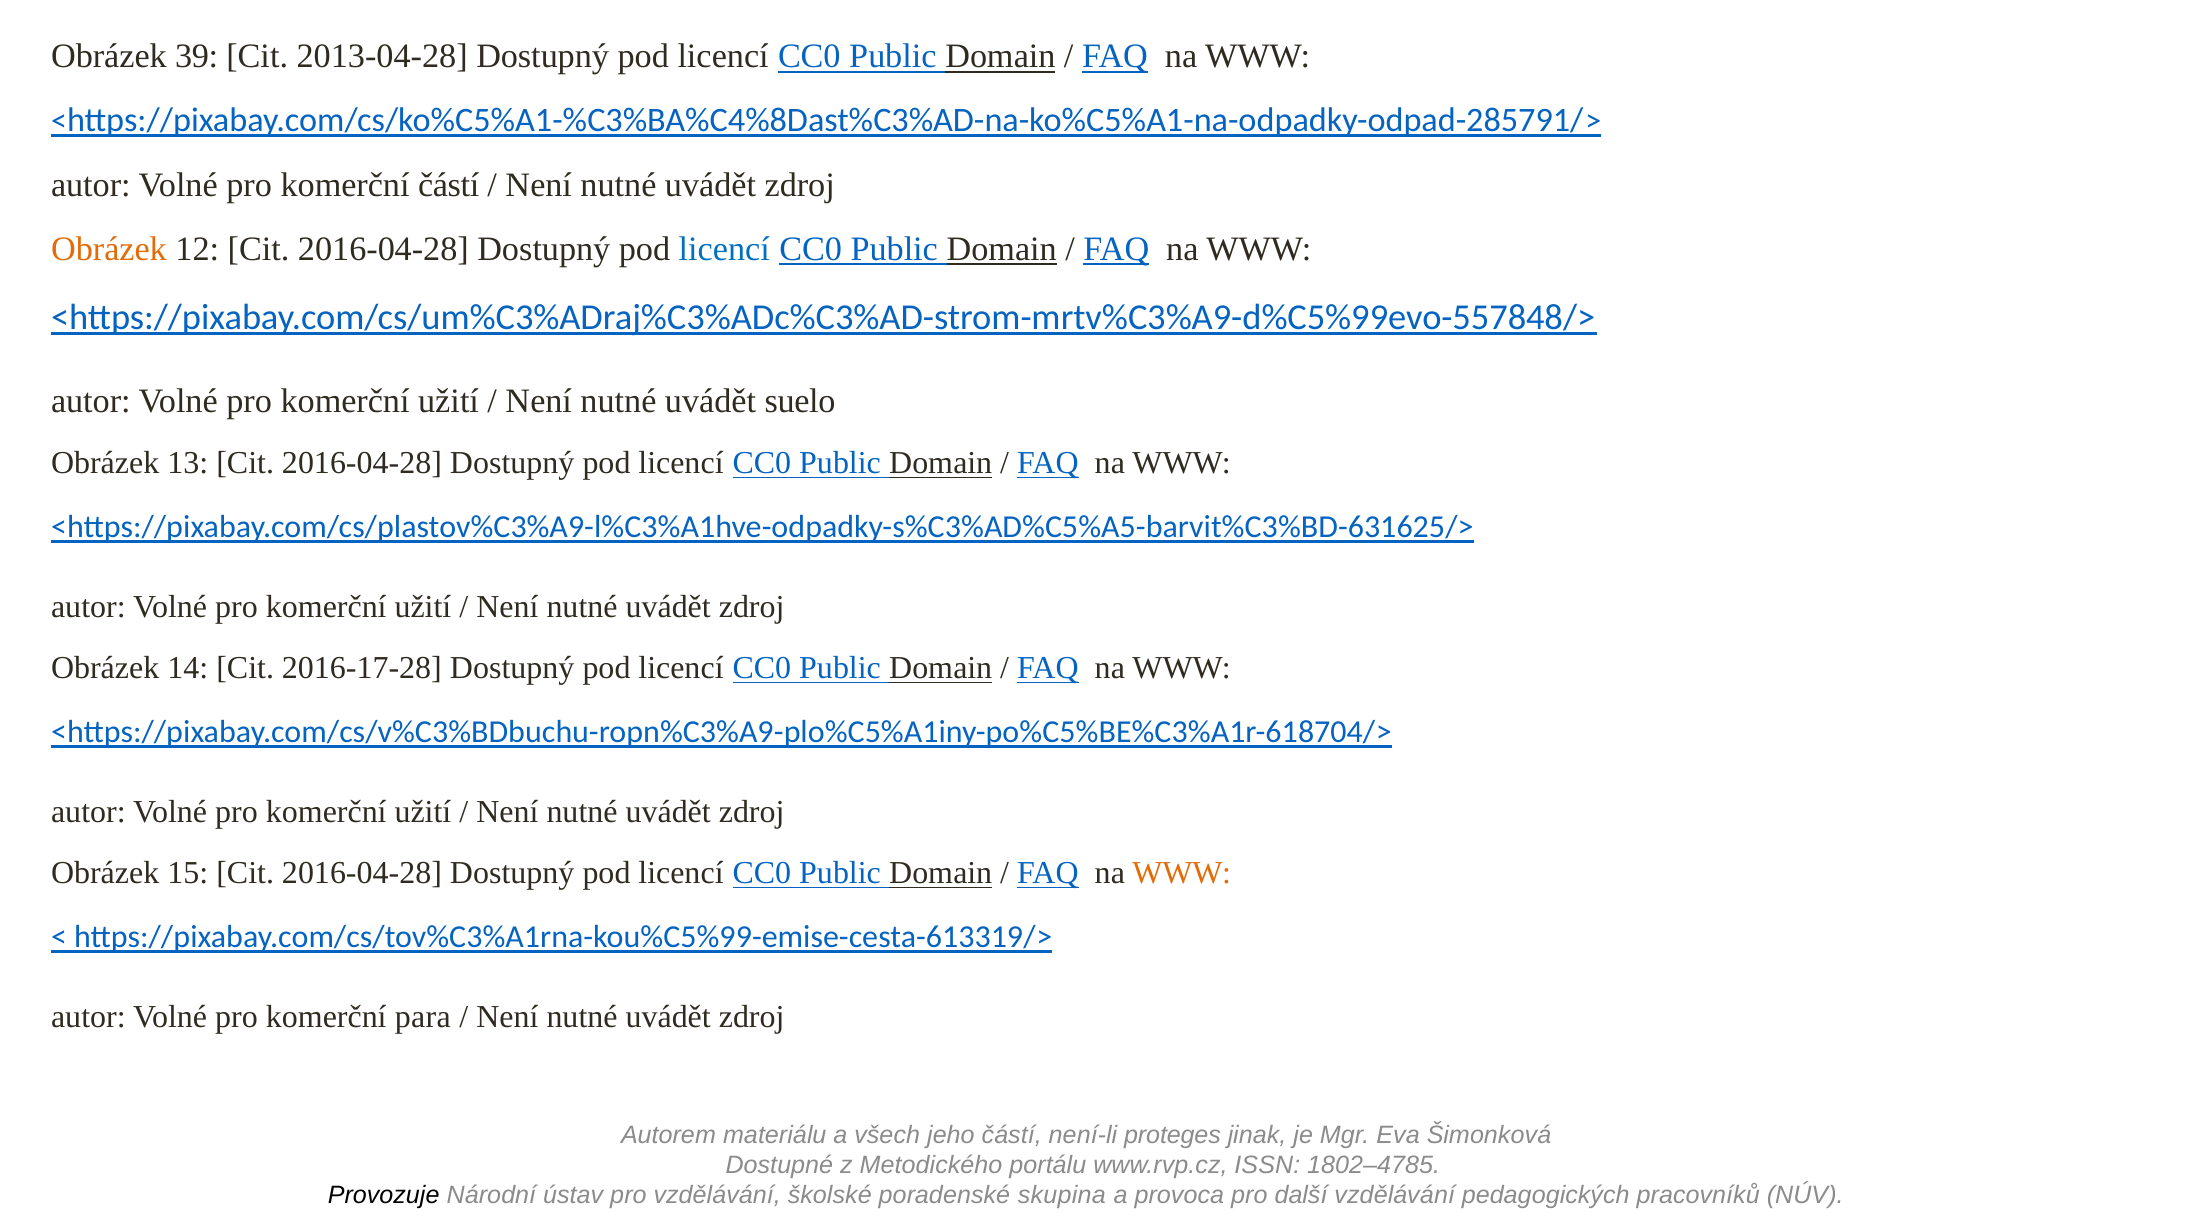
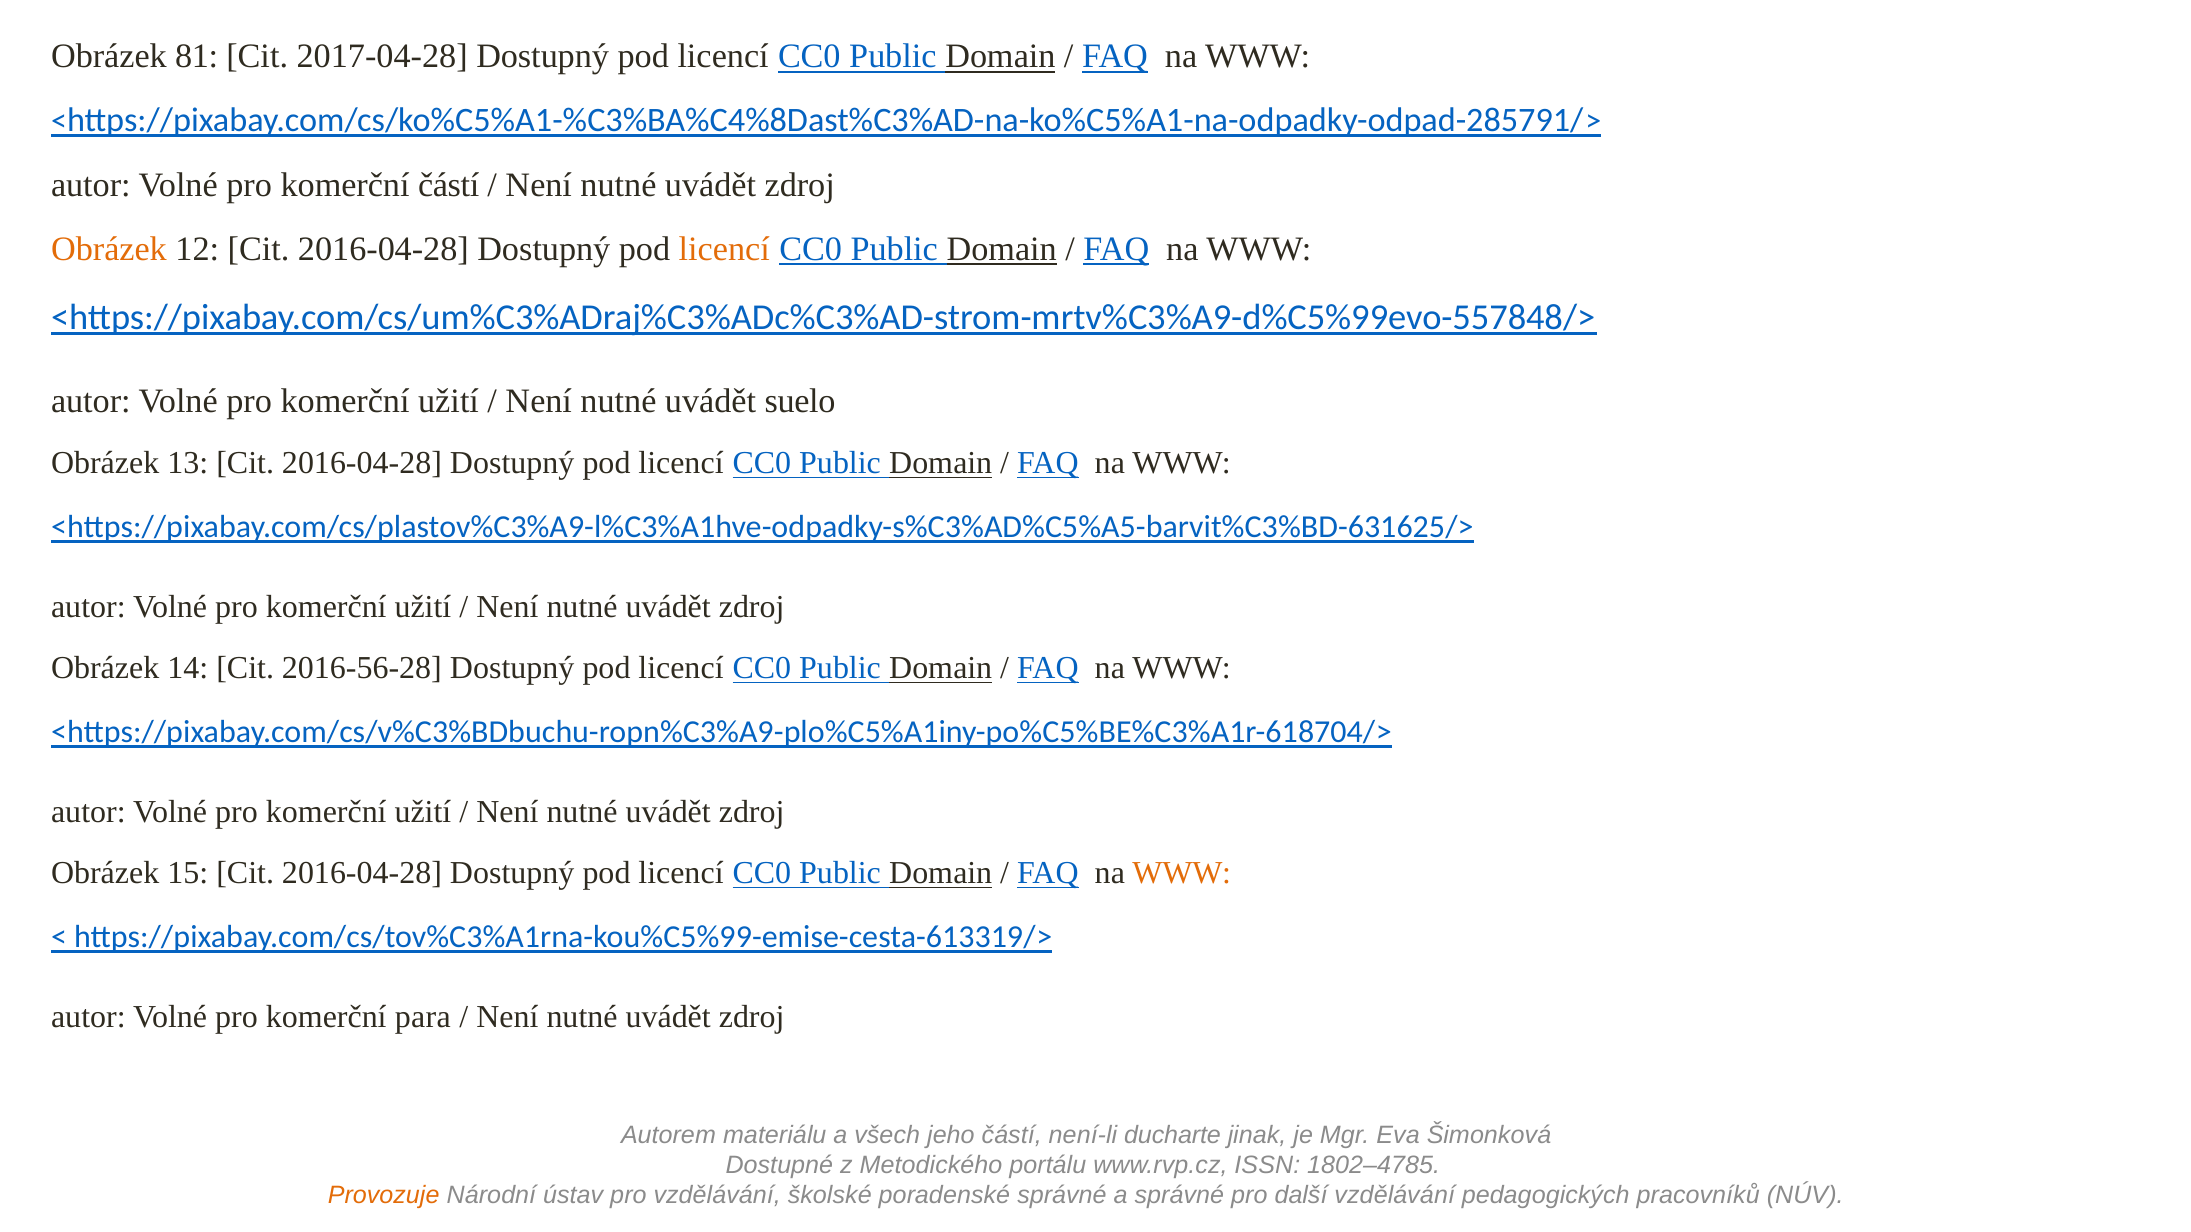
39: 39 -> 81 (197, 57)
2013-04-28: 2013-04-28 -> 2017-04-28 (382, 57)
licencí colour: blue -> orange (724, 249)
2016-17-28: 2016-17-28 -> 2016-56-28 (362, 669)
proteges: proteges -> ducharte (1172, 1136)
Provozuje colour: black -> orange (384, 1196)
poradenské skupina: skupina -> správné (1062, 1196)
a provoca: provoca -> správné (1179, 1196)
